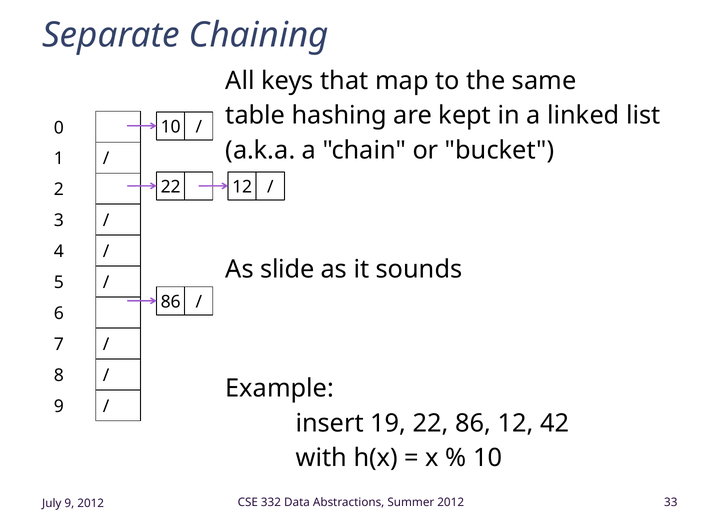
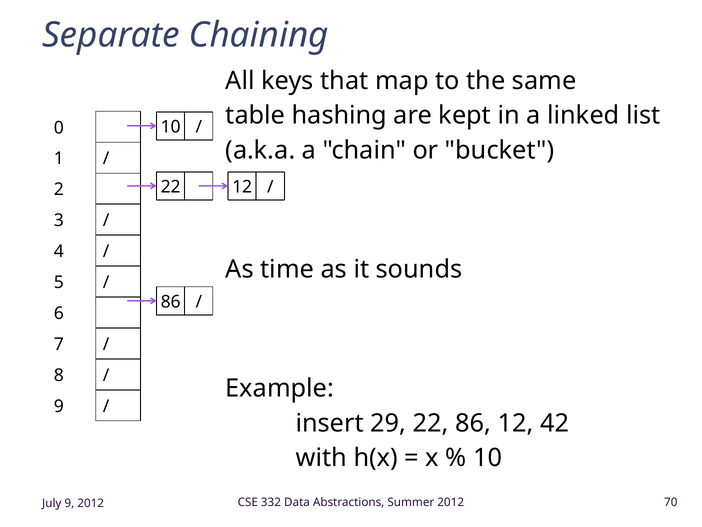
slide: slide -> time (287, 269)
19: 19 -> 29 (388, 423)
33: 33 -> 70 (671, 502)
